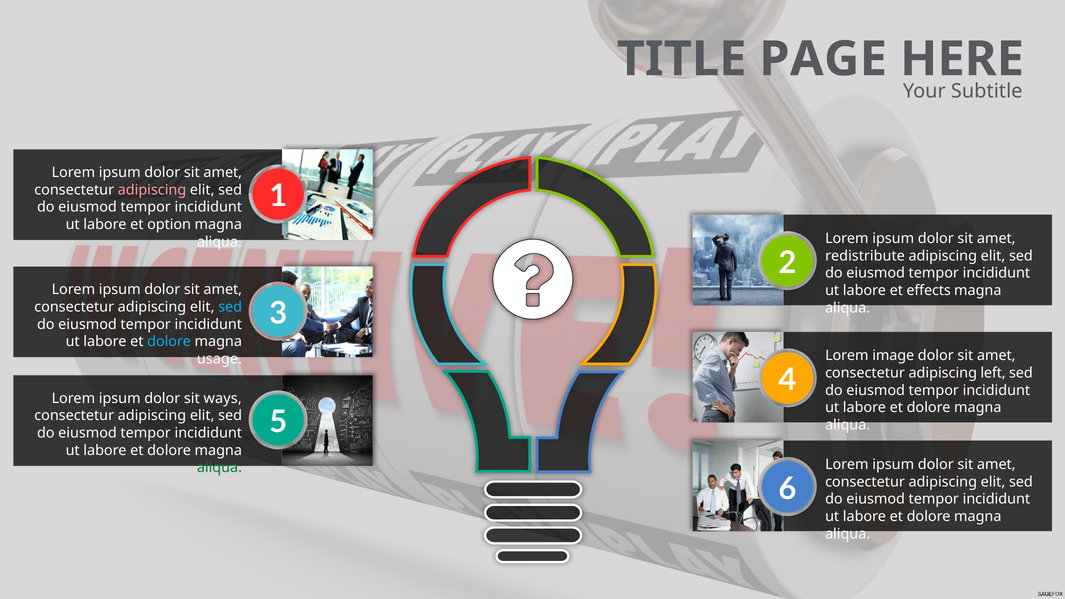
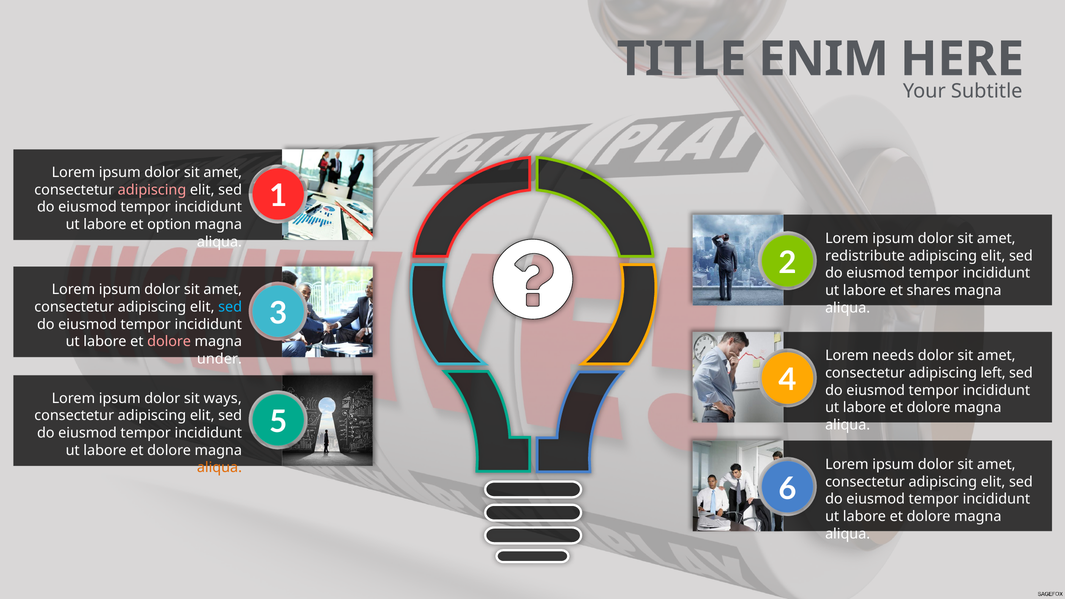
PAGE: PAGE -> ENIM (824, 59)
effects: effects -> shares (929, 291)
dolore colour: light blue -> pink (169, 342)
image: image -> needs (893, 356)
usage: usage -> under (219, 359)
aliqua colour: green -> orange (219, 468)
